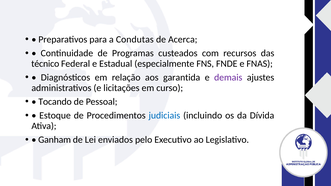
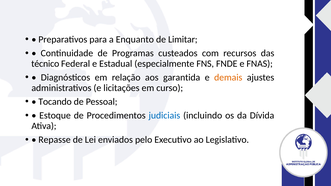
Condutas: Condutas -> Enquanto (135, 39)
Acerca: Acerca -> Limitar (183, 39)
demais colour: purple -> orange (228, 78)
Ganham: Ganham -> Repasse (55, 140)
